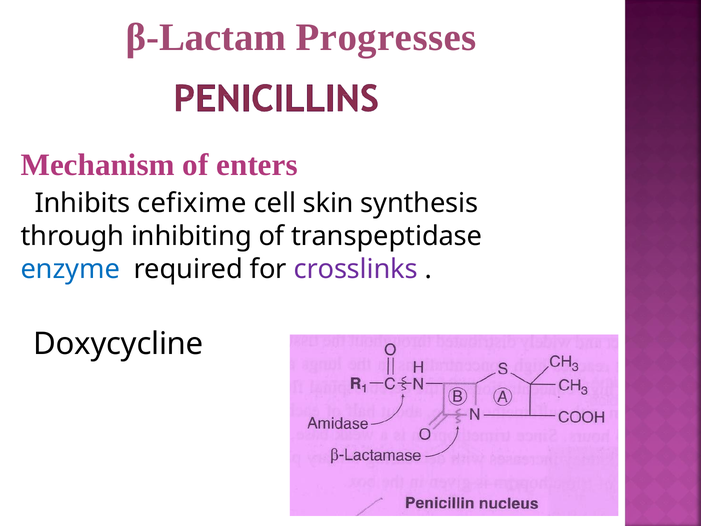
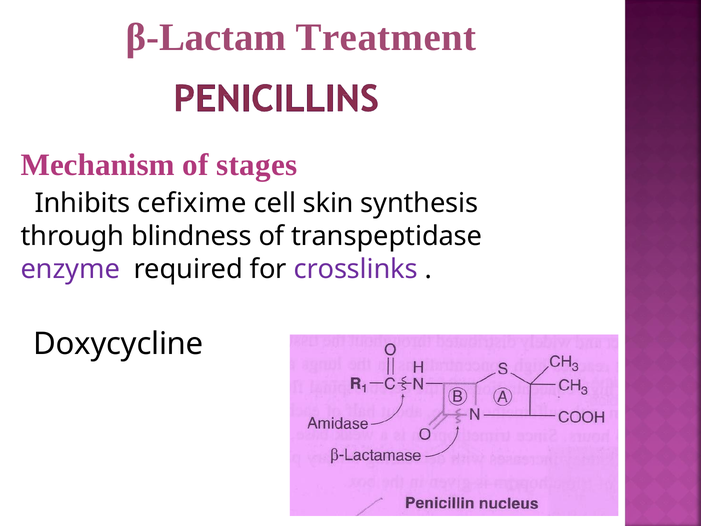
Progresses: Progresses -> Treatment (386, 37)
enters: enters -> stages (257, 165)
inhibiting: inhibiting -> blindness (191, 236)
enzyme colour: blue -> purple (70, 269)
